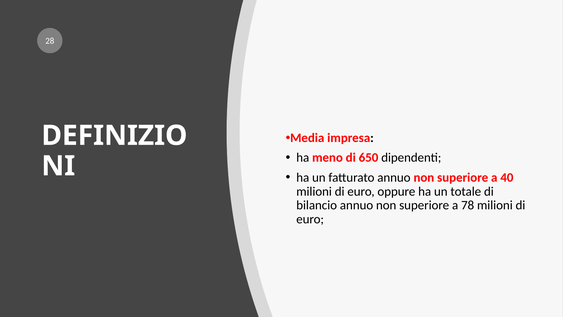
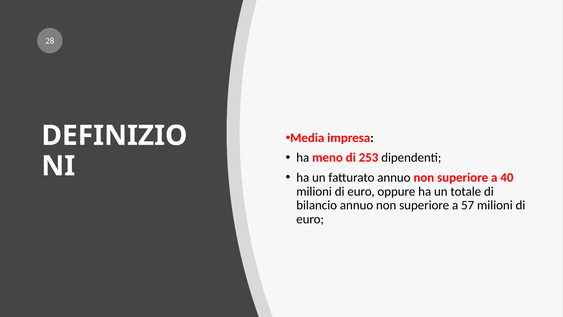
650: 650 -> 253 (369, 158)
78: 78 -> 57 (468, 205)
